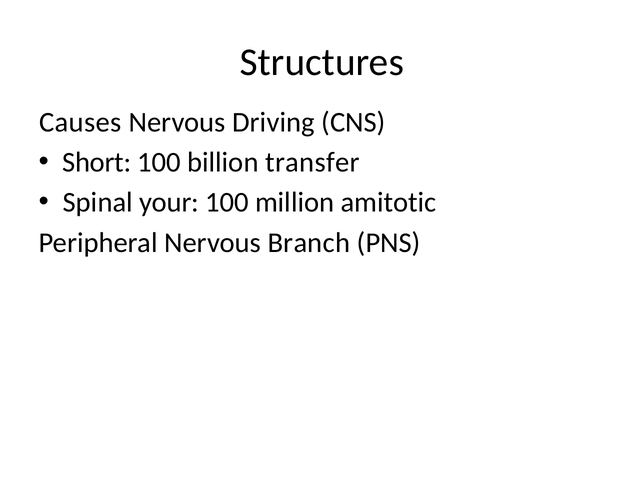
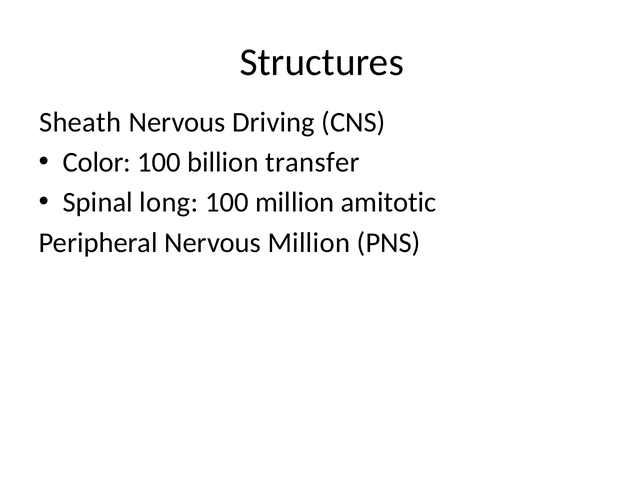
Causes: Causes -> Sheath (80, 122)
Short: Short -> Color (97, 162)
your: your -> long (169, 202)
Nervous Branch: Branch -> Million (309, 243)
